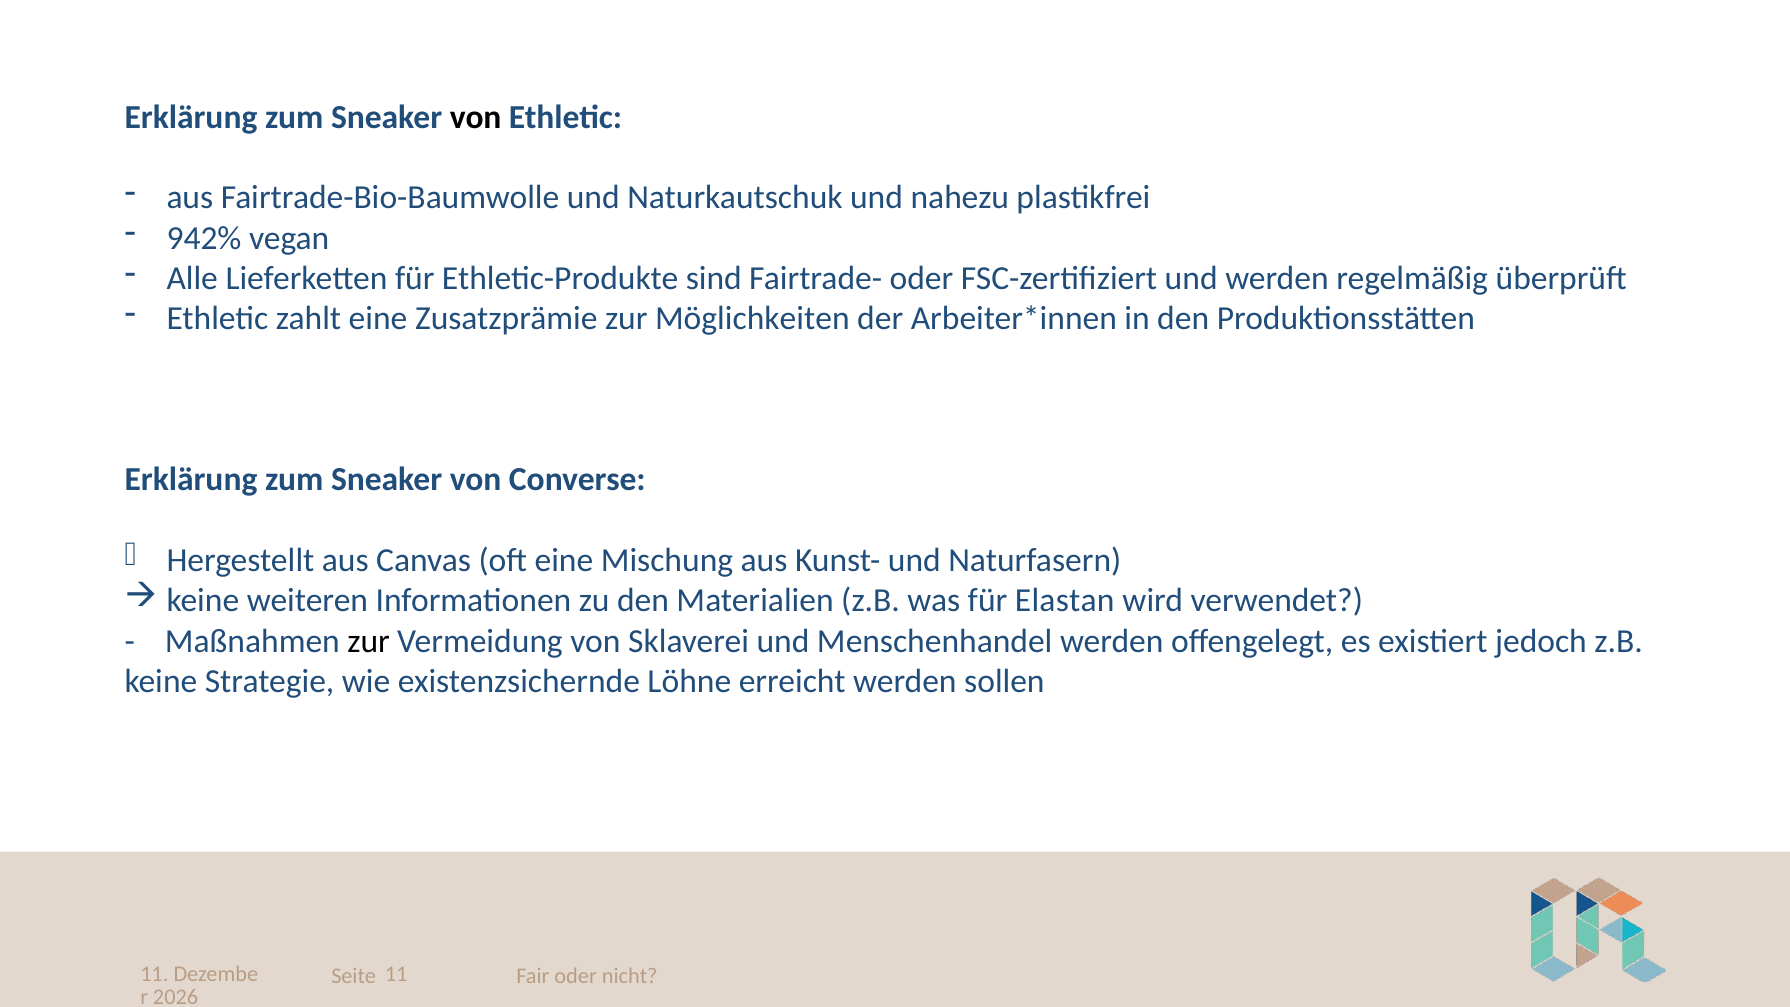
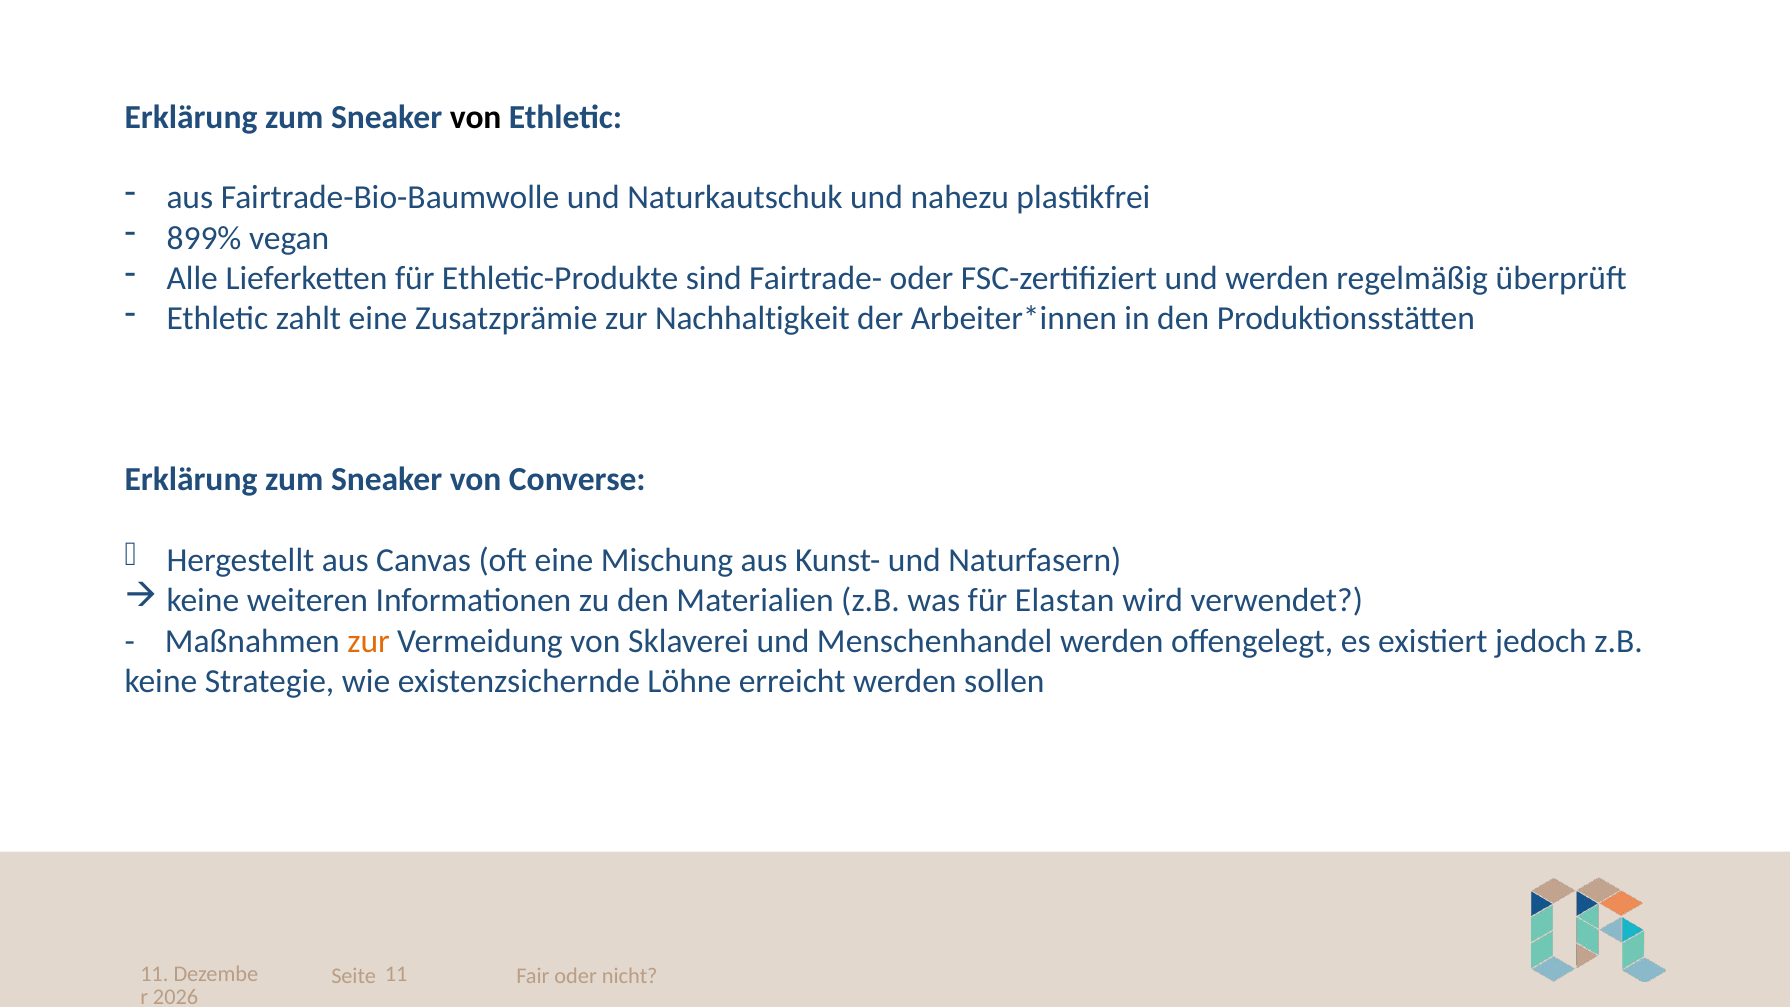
942%: 942% -> 899% (204, 238)
Möglichkeiten: Möglichkeiten -> Nachhaltigkeit (752, 319)
zur colour: black -> orange (369, 641)
